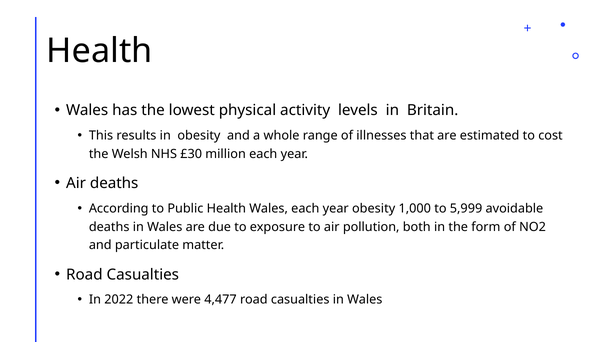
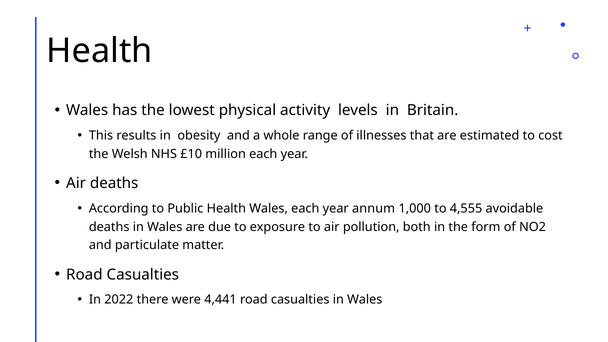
£30: £30 -> £10 (191, 154)
year obesity: obesity -> annum (374, 209)
5,999: 5,999 -> 4,555 (466, 209)
4,477: 4,477 -> 4,441 (220, 300)
